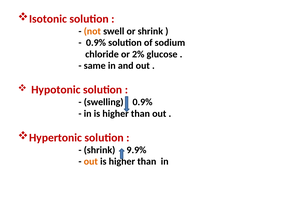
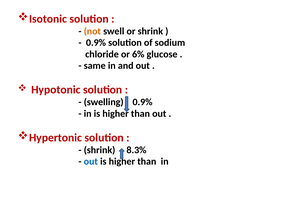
2%: 2% -> 6% (138, 54)
9.9%: 9.9% -> 8.3% (136, 150)
out colour: orange -> blue (91, 162)
